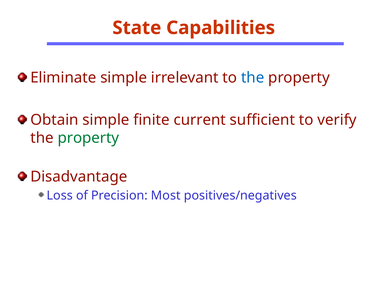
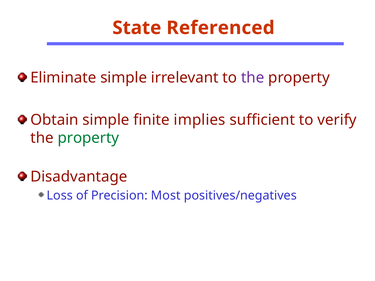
Capabilities: Capabilities -> Referenced (221, 28)
the colour: blue -> purple (253, 78)
current: current -> implies (200, 120)
